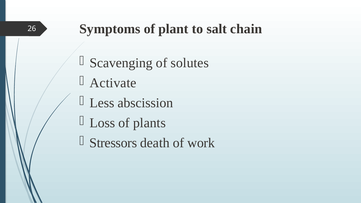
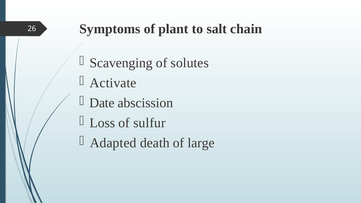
Less: Less -> Date (102, 103)
plants: plants -> sulfur (149, 123)
Stressors: Stressors -> Adapted (113, 143)
work: work -> large (201, 143)
